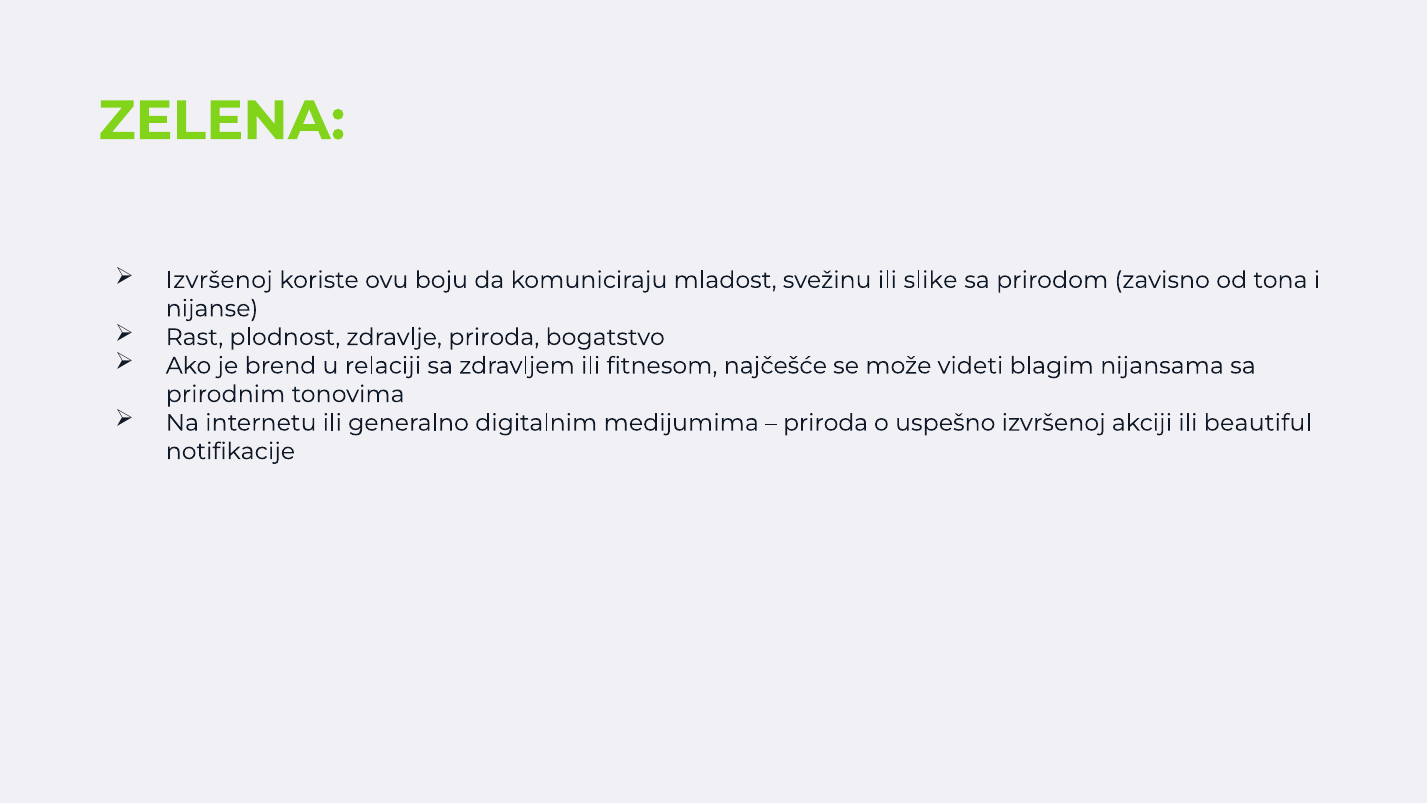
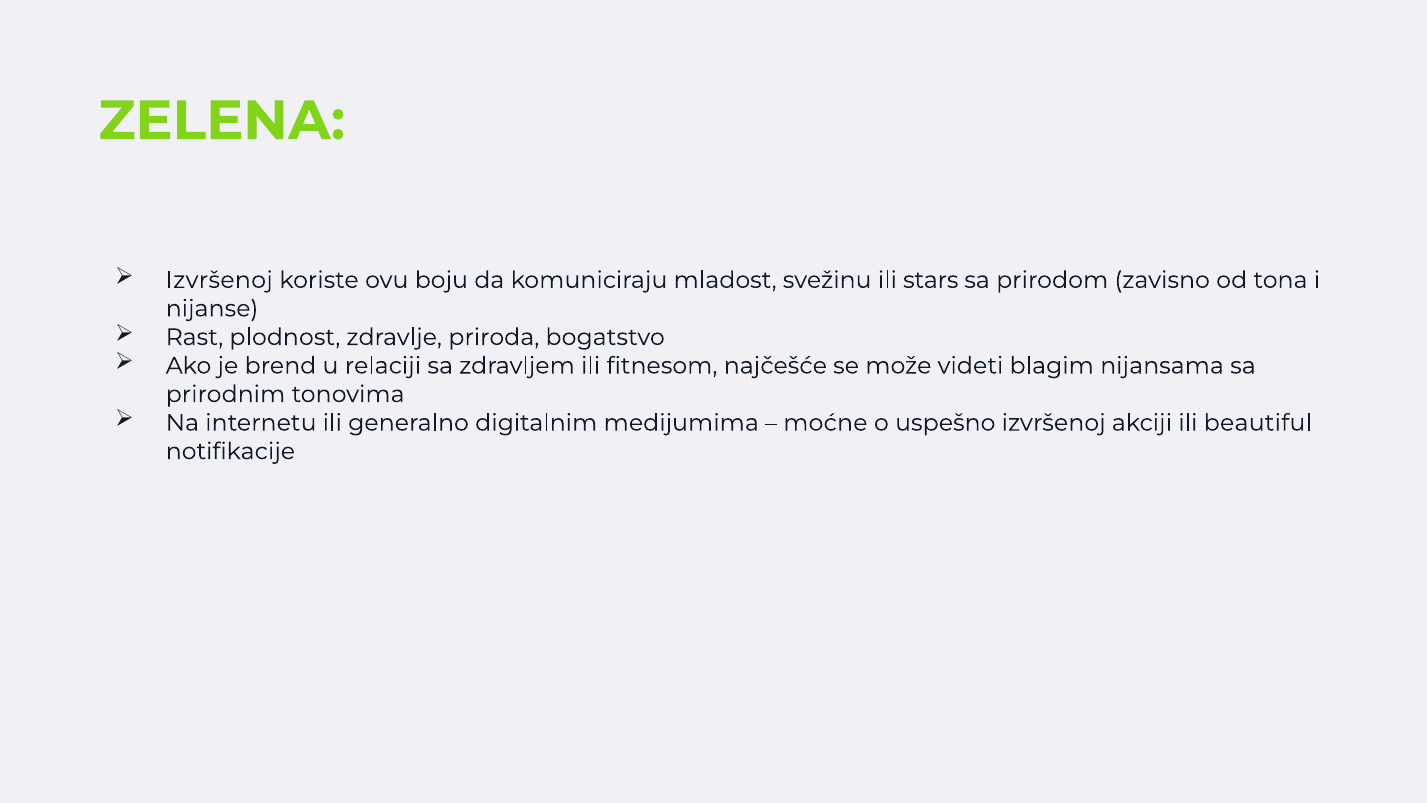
slike: slike -> stars (931, 280)
priroda: priroda -> moćne (825, 423)
